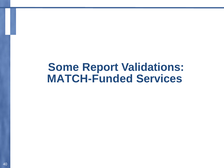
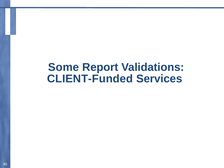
MATCH-Funded: MATCH-Funded -> CLIENT-Funded (90, 79)
